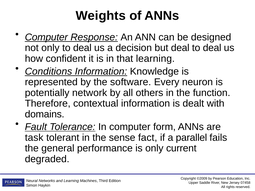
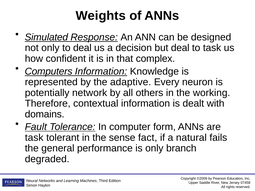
Computer: Computer -> Simulated (46, 37)
deal: deal -> task (212, 48)
that learning: learning -> complex (155, 59)
Conditions: Conditions -> Computers (49, 71)
software: software -> adaptive (131, 82)
function: function -> working (212, 93)
parallel: parallel -> natural (191, 138)
current: current -> branch (181, 148)
